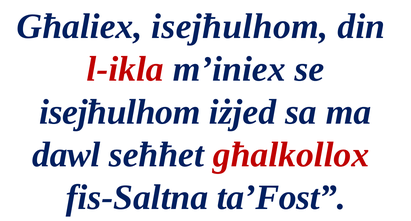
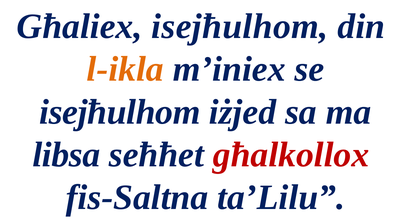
l-ikla colour: red -> orange (125, 69)
dawl: dawl -> libsa (66, 155)
ta’Fost: ta’Fost -> ta’Lilu (281, 198)
